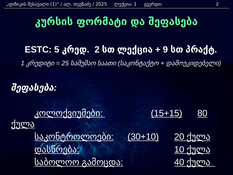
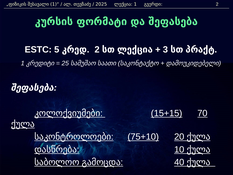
9: 9 -> 3 (166, 50)
80: 80 -> 70 (203, 113)
30+10: 30+10 -> 75+10 (143, 137)
